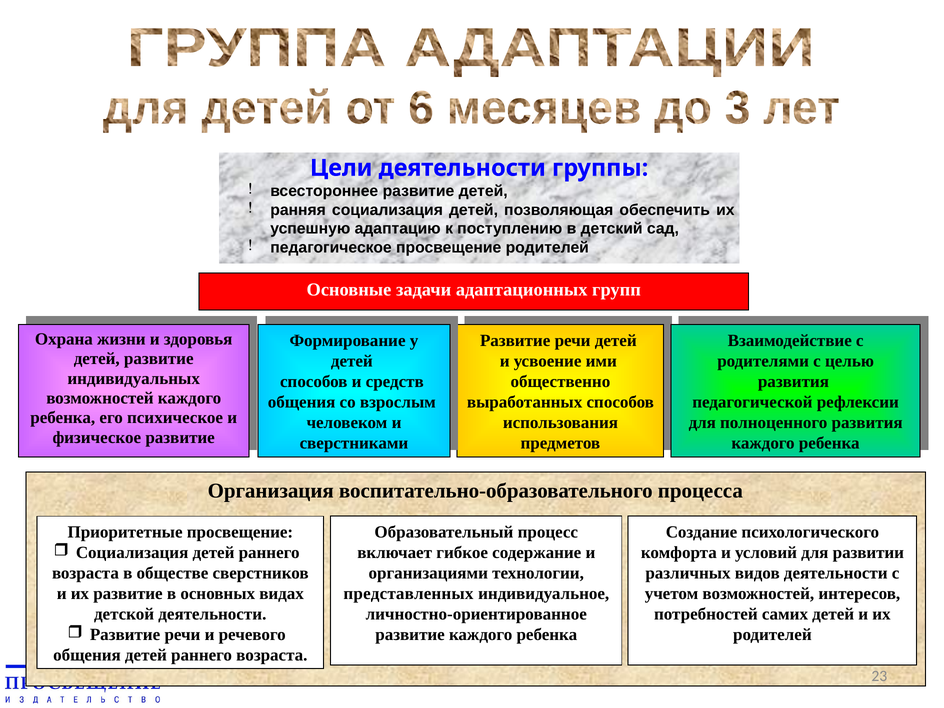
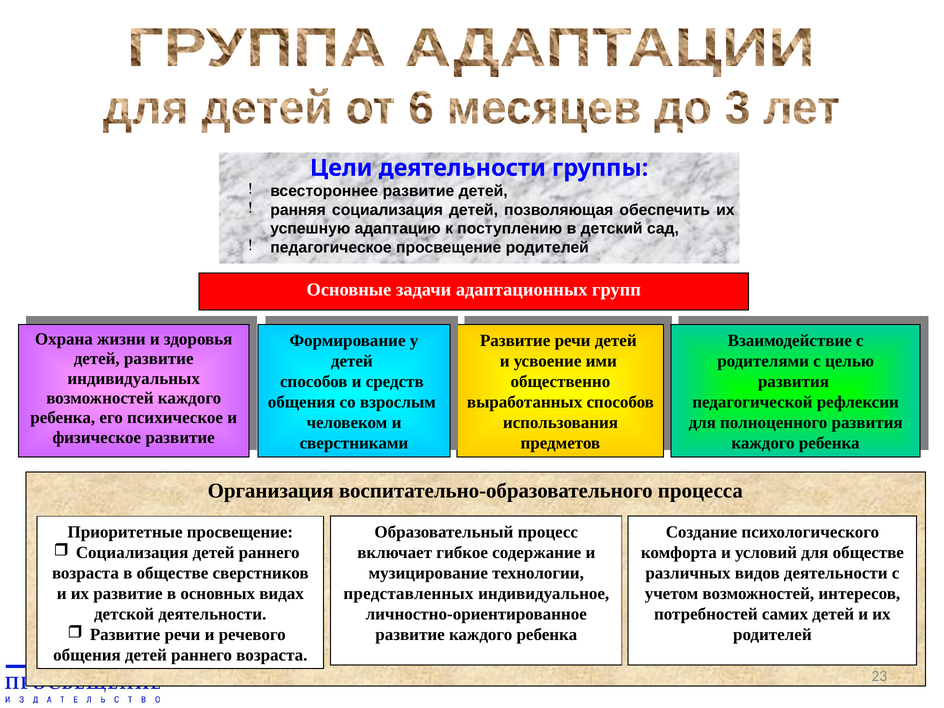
для развитии: развитии -> обществе (868, 553)
организациями: организациями -> музицирование (428, 573)
